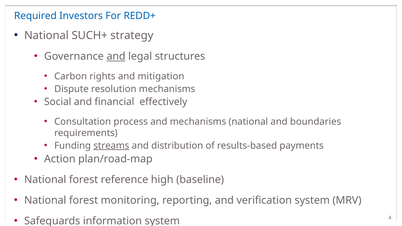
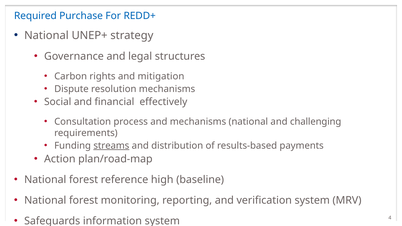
Investors: Investors -> Purchase (81, 16)
SUCH+: SUCH+ -> UNEP+ (90, 35)
and underline: present -> none (116, 56)
boundaries: boundaries -> challenging (316, 122)
